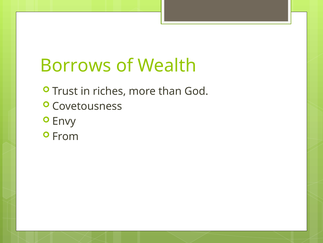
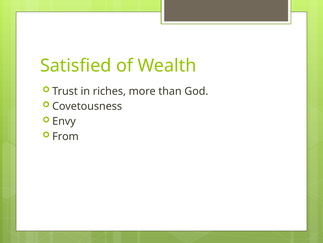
Borrows: Borrows -> Satisfied (76, 66)
